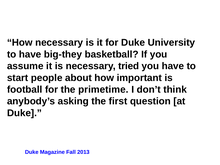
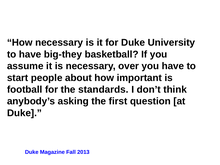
tried: tried -> over (129, 66)
primetime: primetime -> standards (103, 90)
